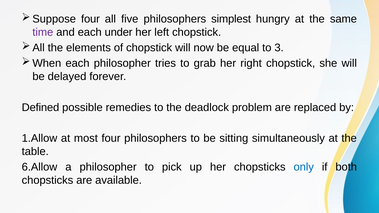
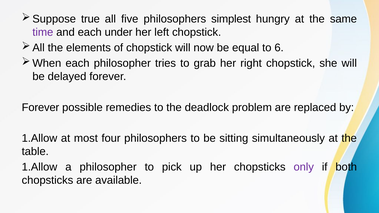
four: four -> true (90, 19)
3: 3 -> 6 (279, 48)
Defined: Defined -> Forever (40, 107)
6.Allow: 6.Allow -> 1.Allow (40, 167)
only colour: blue -> purple (304, 167)
